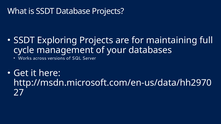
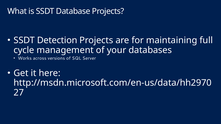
Exploring: Exploring -> Detection (57, 40)
